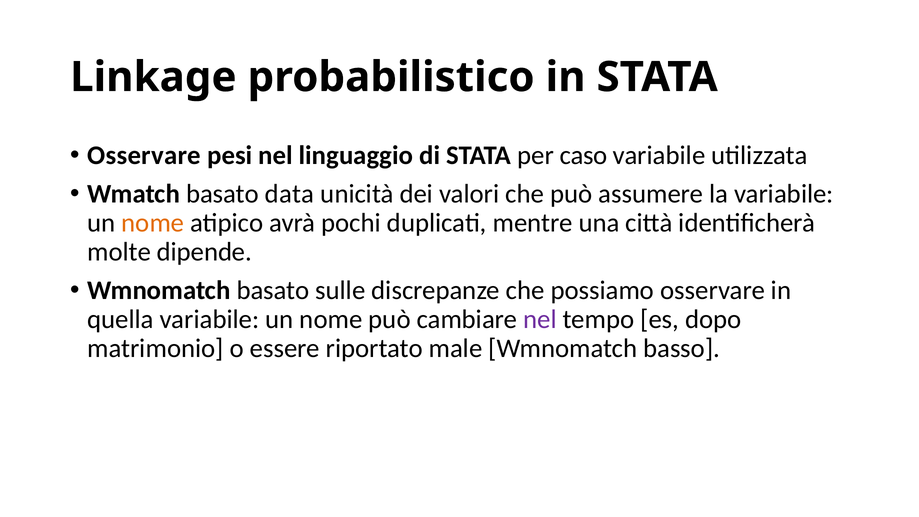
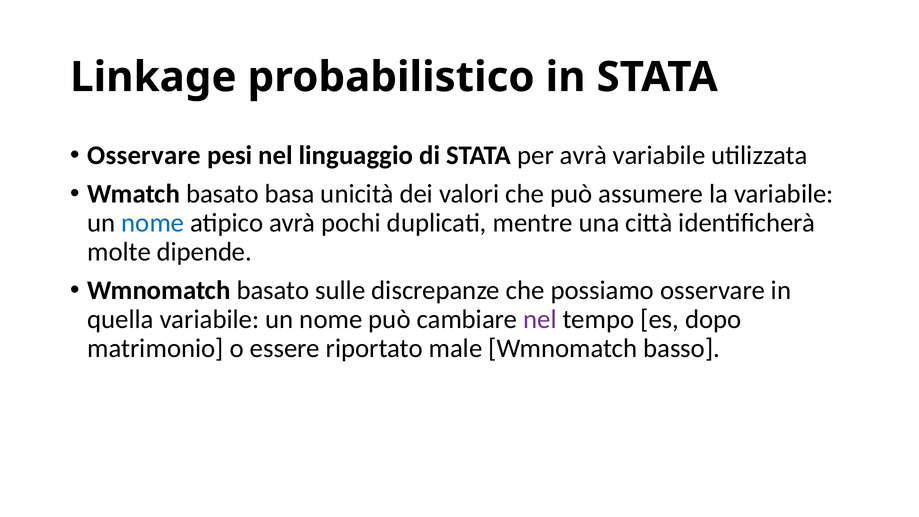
per caso: caso -> avrà (583, 155)
data: data -> basa (290, 194)
nome colour: orange -> blue (153, 223)
